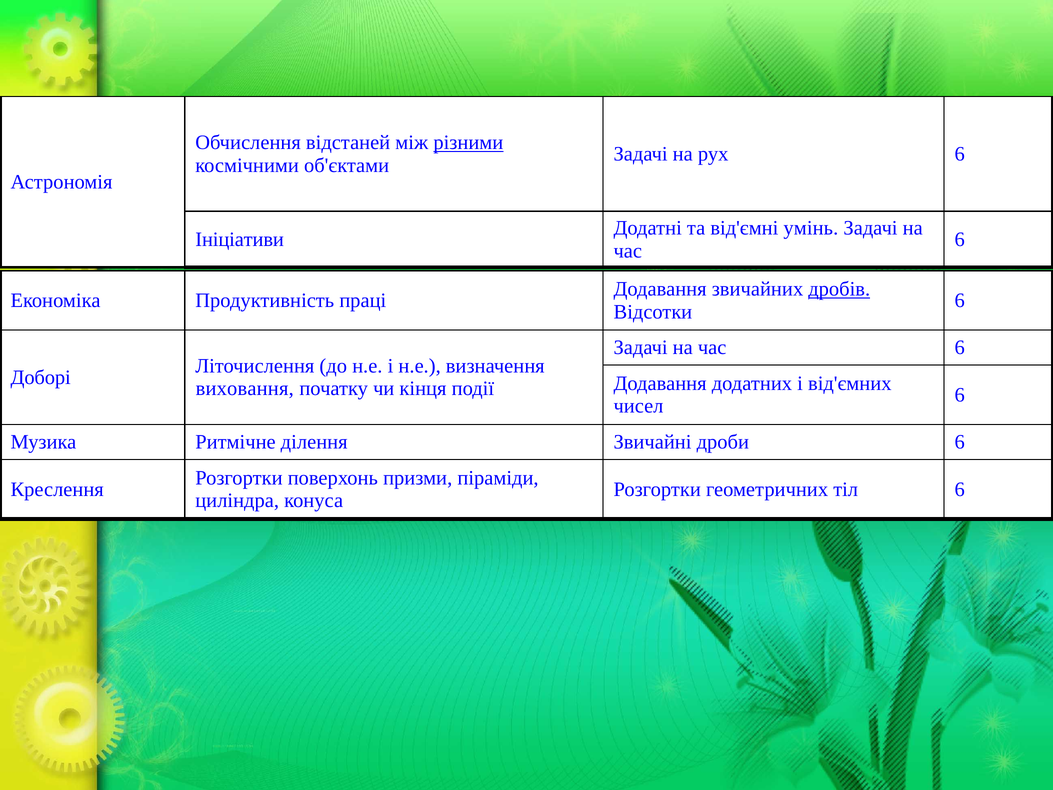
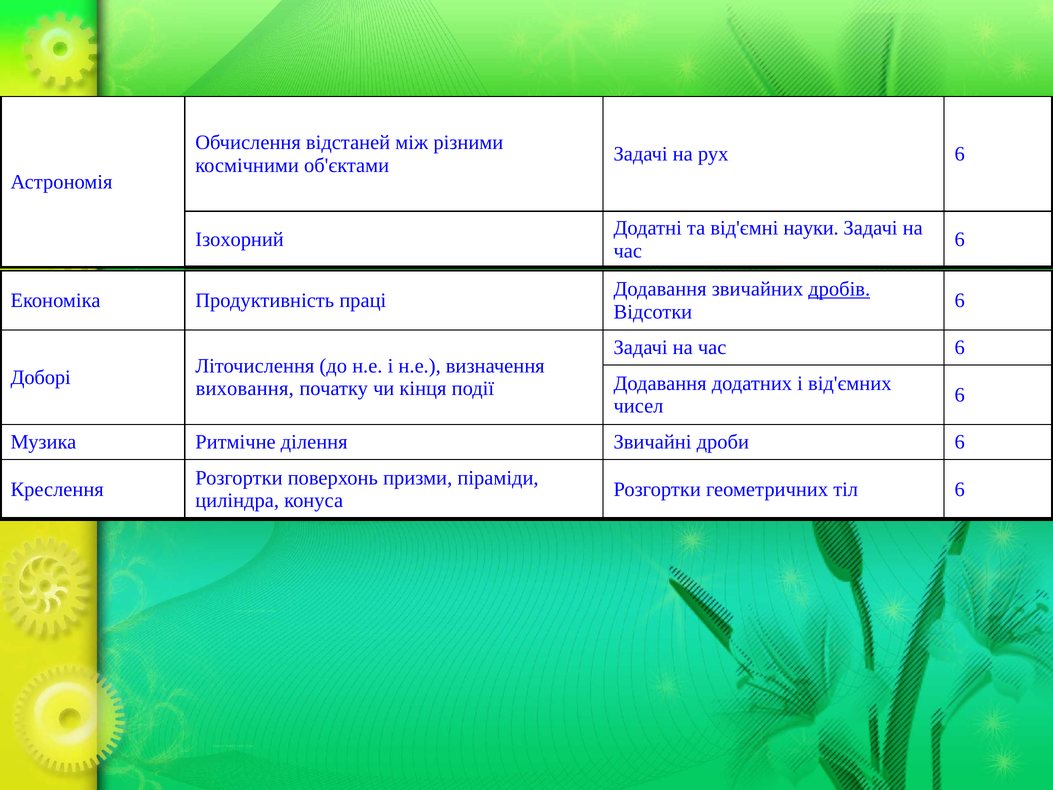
різними underline: present -> none (468, 143)
умінь: умінь -> науки (811, 228)
Ініціативи: Ініціативи -> Ізохорний (240, 239)
